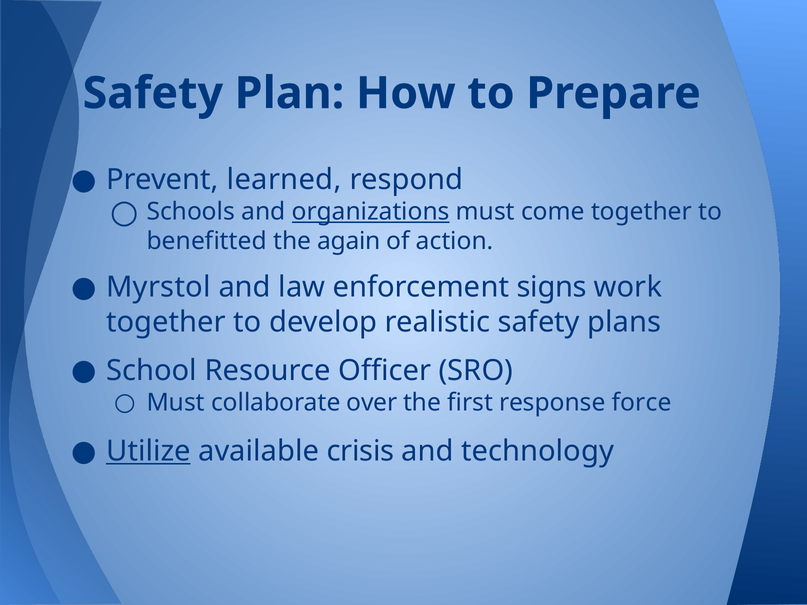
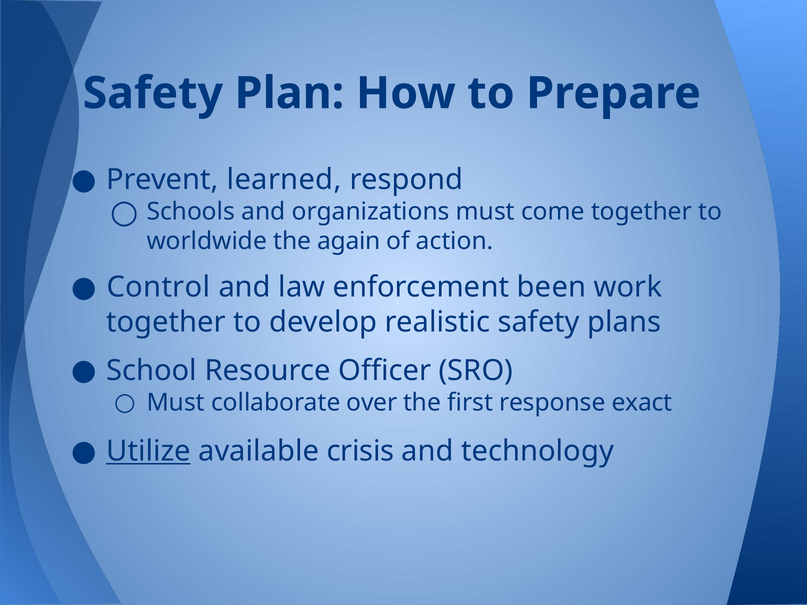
organizations underline: present -> none (371, 212)
benefitted: benefitted -> worldwide (207, 241)
Myrstol: Myrstol -> Control (158, 287)
signs: signs -> been (551, 287)
force: force -> exact (642, 403)
